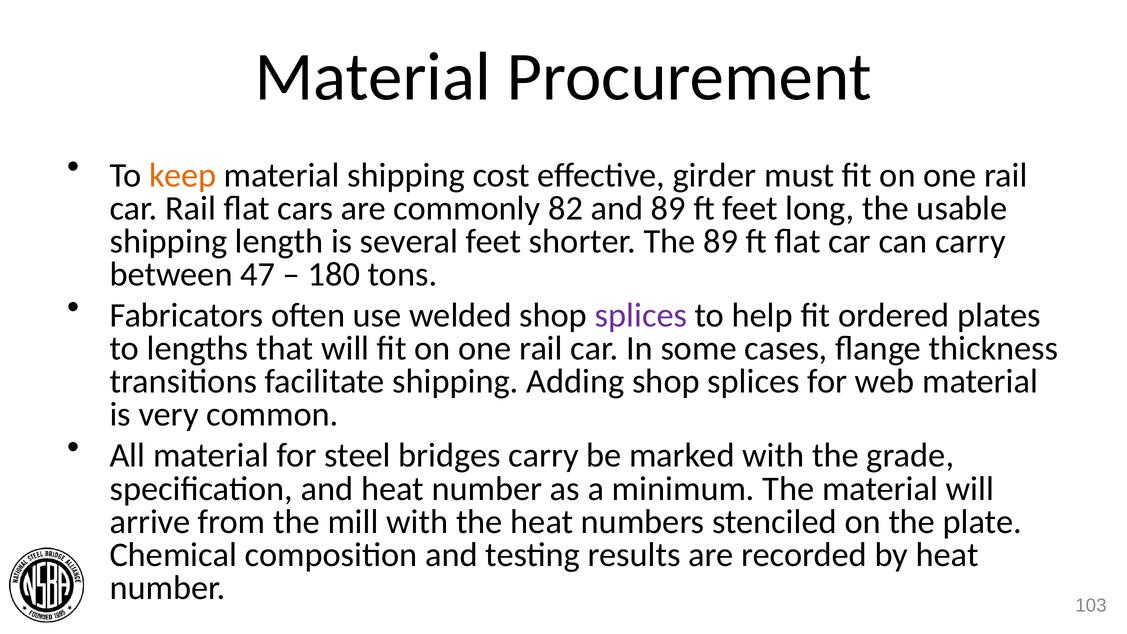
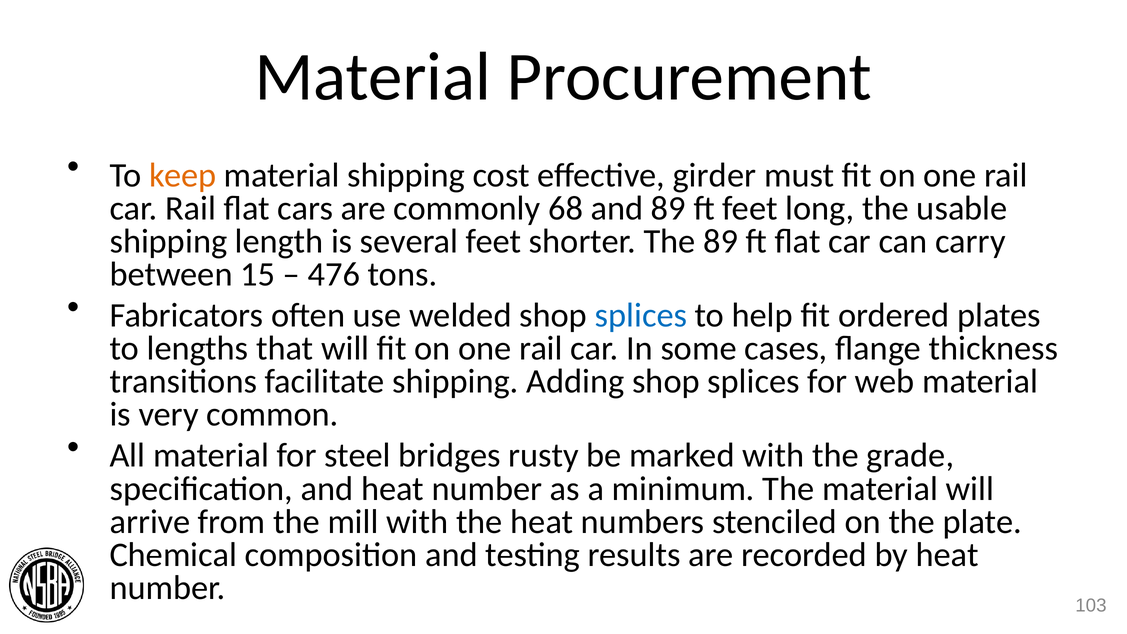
82: 82 -> 68 (566, 208)
47: 47 -> 15 (258, 274)
180: 180 -> 476 (334, 274)
splices colour: purple -> blue (641, 315)
bridges carry: carry -> rusty (544, 456)
